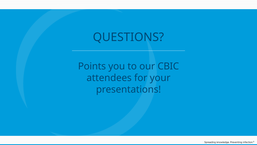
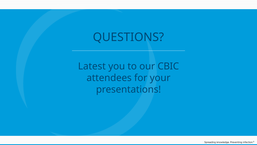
Points: Points -> Latest (92, 66)
